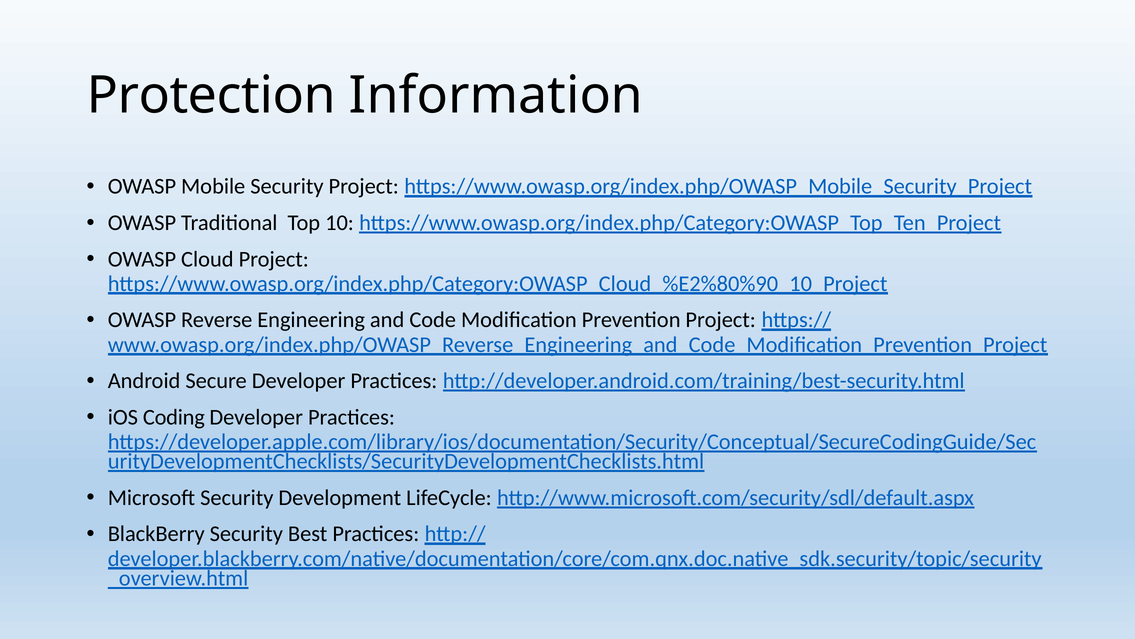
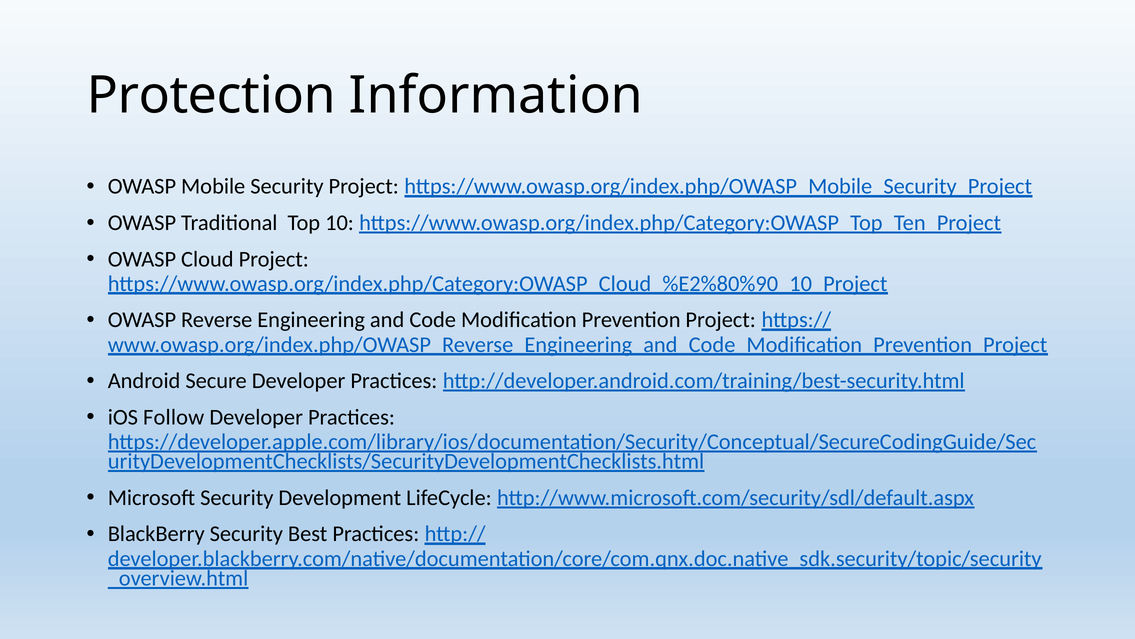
Coding: Coding -> Follow (174, 417)
